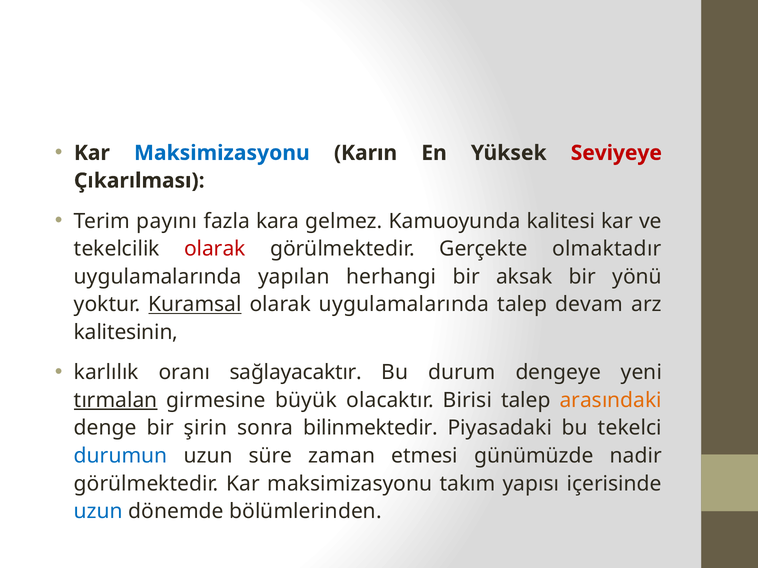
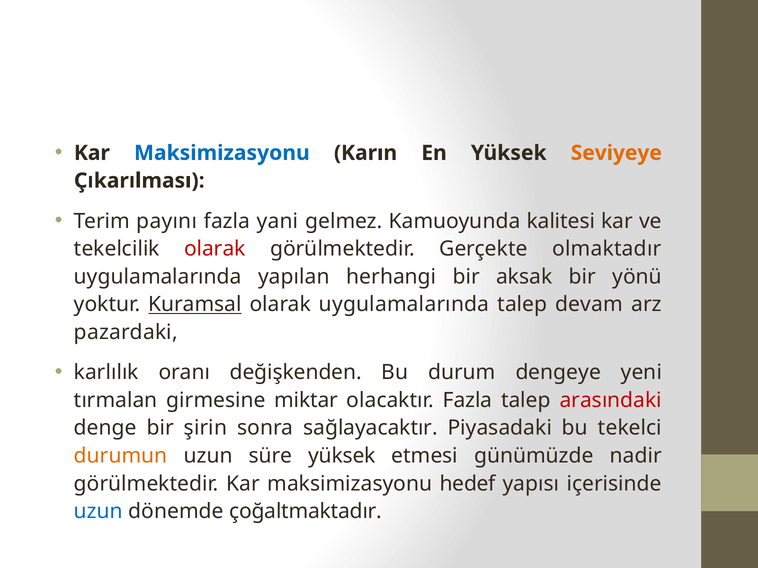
Seviyeye colour: red -> orange (616, 153)
kara: kara -> yani (278, 221)
kalitesinin: kalitesinin -> pazardaki (126, 332)
sağlayacaktır: sağlayacaktır -> değişkenden (296, 373)
tırmalan underline: present -> none (116, 401)
büyük: büyük -> miktar (306, 401)
olacaktır Birisi: Birisi -> Fazla (467, 401)
arasındaki colour: orange -> red (611, 401)
bilinmektedir: bilinmektedir -> sağlayacaktır (371, 428)
durumun colour: blue -> orange (121, 456)
süre zaman: zaman -> yüksek (342, 456)
takım: takım -> hedef (468, 484)
bölümlerinden: bölümlerinden -> çoğaltmaktadır (306, 512)
